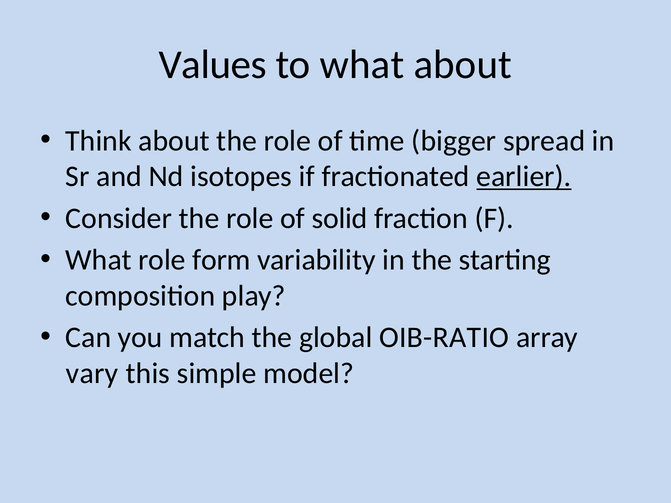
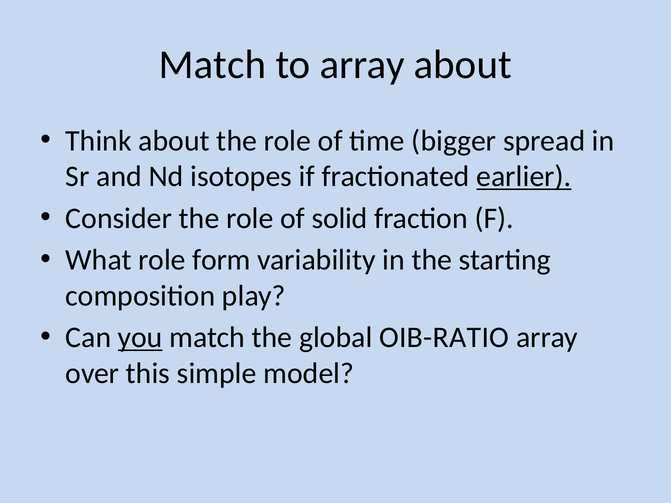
Values: Values -> Match (212, 65)
to what: what -> array (362, 65)
you underline: none -> present (140, 338)
vary: vary -> over (92, 373)
